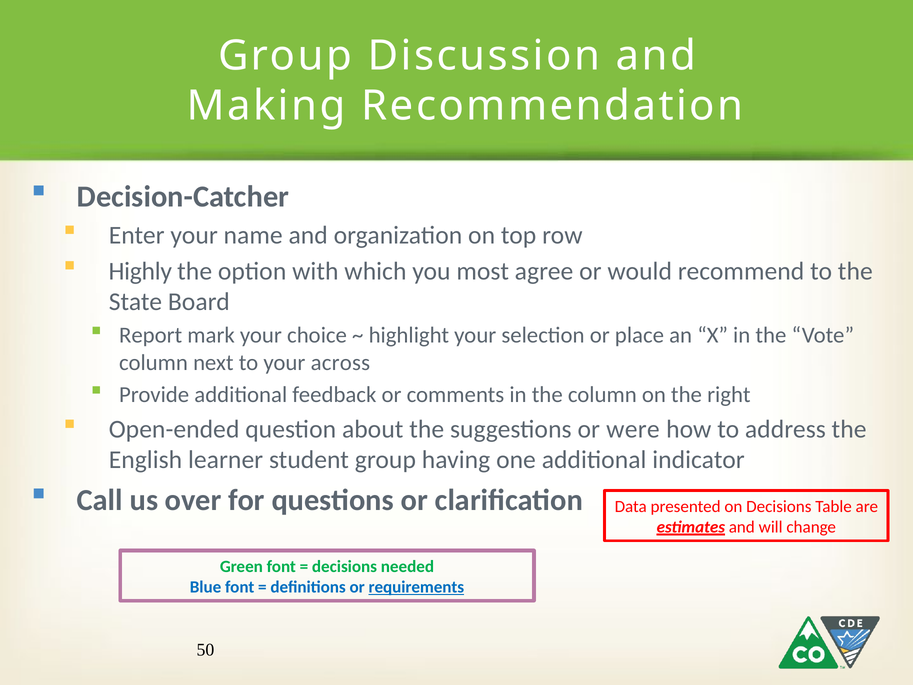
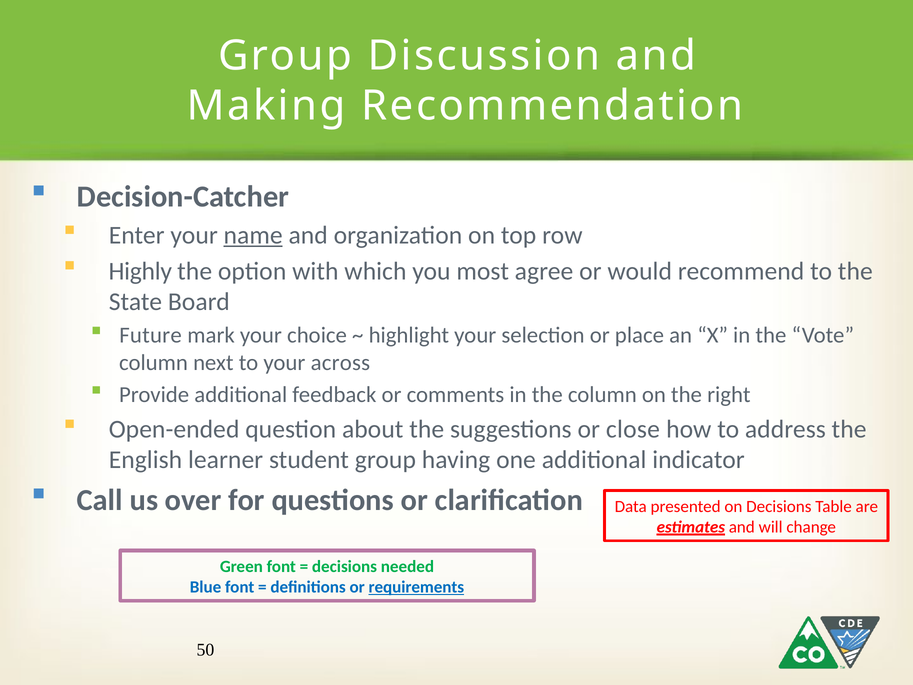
name underline: none -> present (253, 235)
Report: Report -> Future (151, 335)
were: were -> close (633, 429)
